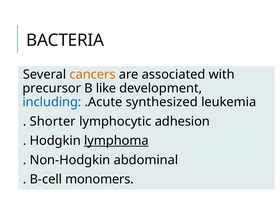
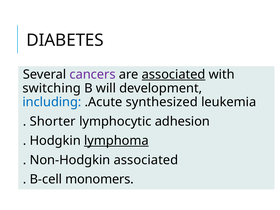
BACTERIA: BACTERIA -> DIABETES (65, 40)
cancers colour: orange -> purple (93, 74)
associated underline: none -> present (174, 74)
precursor: precursor -> switching (52, 88)
like: like -> will (106, 88)
Non-Hodgkin abdominal: abdominal -> associated (146, 160)
